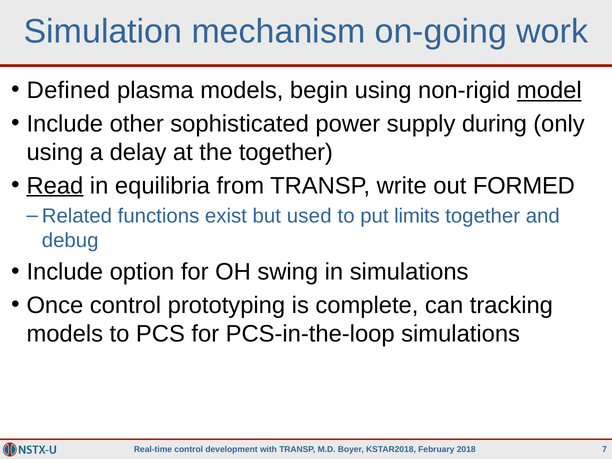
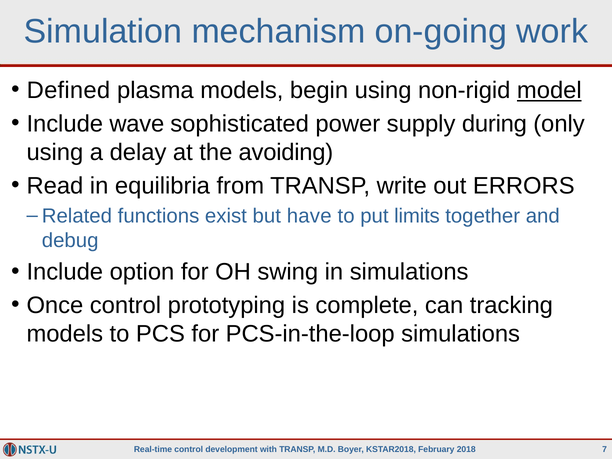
other: other -> wave (137, 124)
the together: together -> avoiding (286, 152)
Read underline: present -> none (55, 186)
FORMED: FORMED -> ERRORS (524, 186)
used: used -> have (309, 216)
